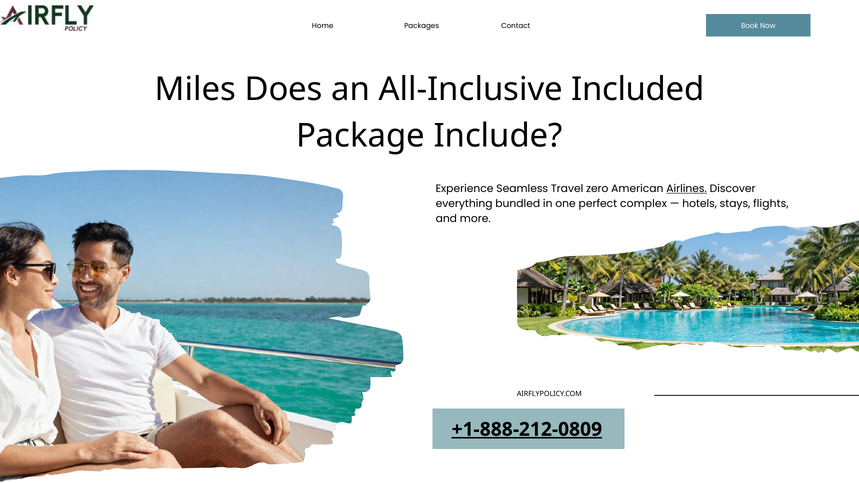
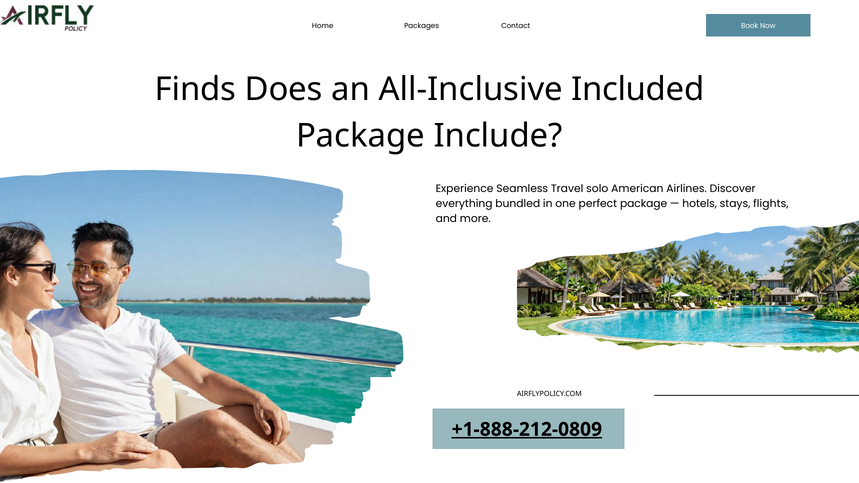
Miles: Miles -> Finds (195, 90)
zero: zero -> solo (597, 189)
Airlines underline: present -> none (687, 189)
perfect complex: complex -> package (644, 204)
